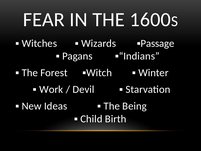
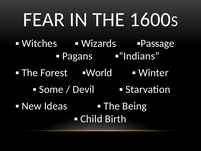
▪Witch: ▪Witch -> ▪World (97, 73)
Work: Work -> Some (51, 89)
